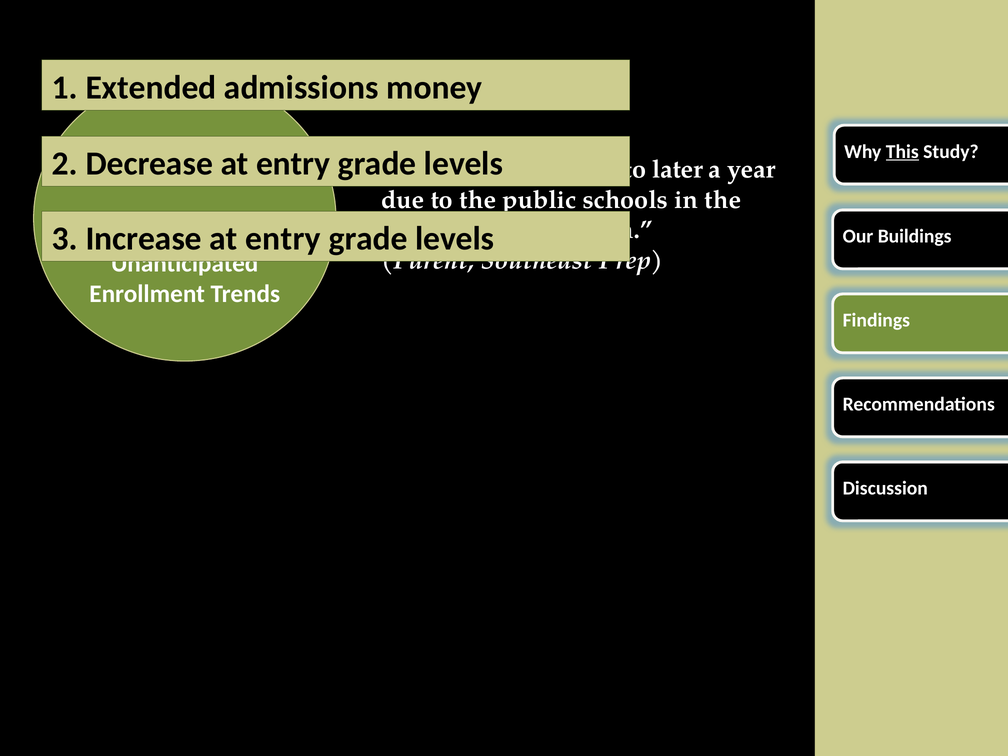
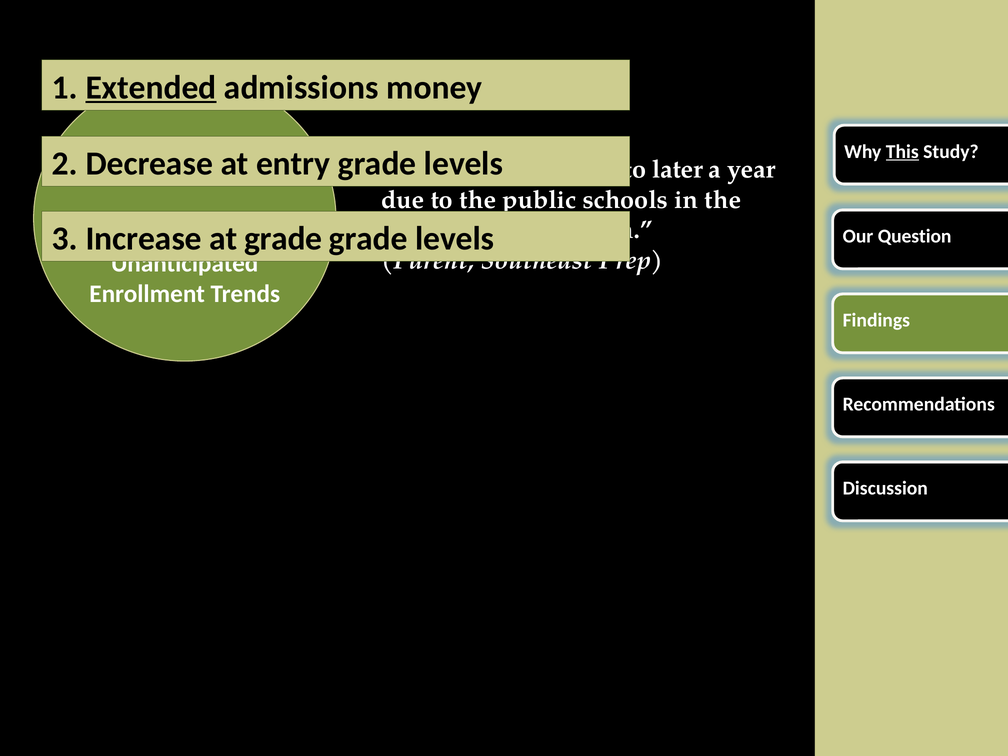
Extended underline: none -> present (151, 87)
Increase at entry: entry -> grade (283, 239)
Buildings: Buildings -> Question (915, 236)
